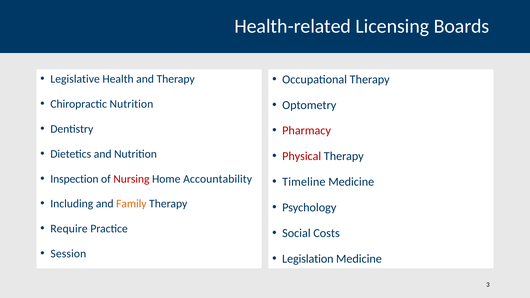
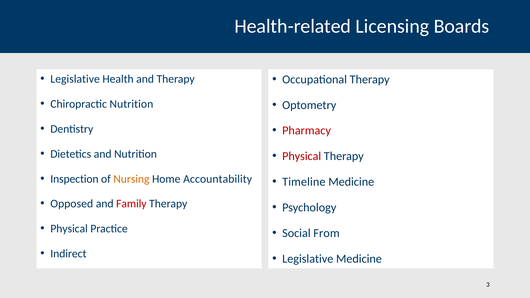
Nursing colour: red -> orange (131, 179)
Including: Including -> Opposed (72, 204)
Family colour: orange -> red (131, 204)
Require: Require -> Physical (69, 229)
Costs: Costs -> From (326, 233)
Session: Session -> Indirect (68, 254)
Legislation: Legislation -> Legislative (308, 259)
